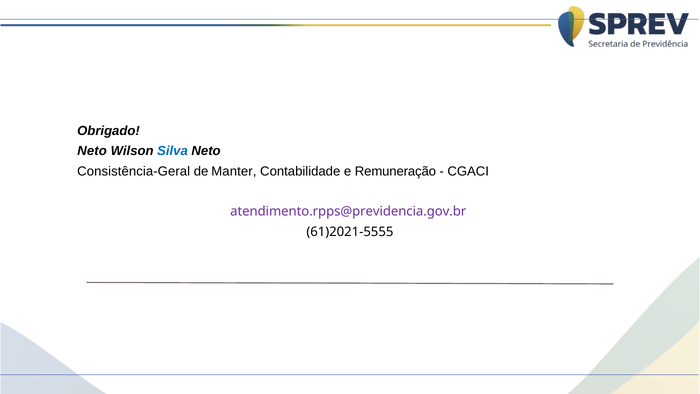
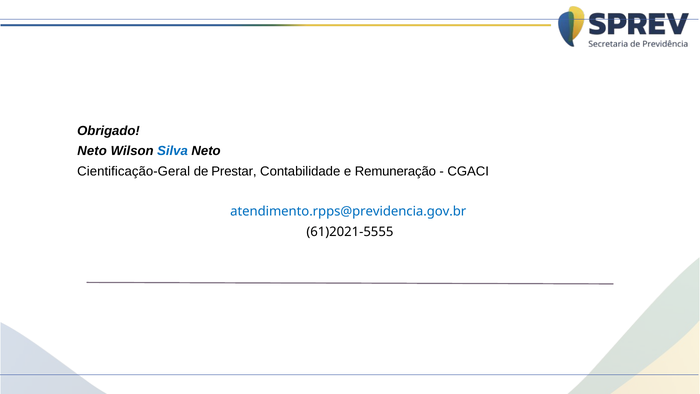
Consistência-Geral: Consistência-Geral -> Cientificação-Geral (134, 171)
Manter: Manter -> Prestar (234, 171)
atendimento.rpps@previdencia.gov.br colour: purple -> blue (348, 211)
